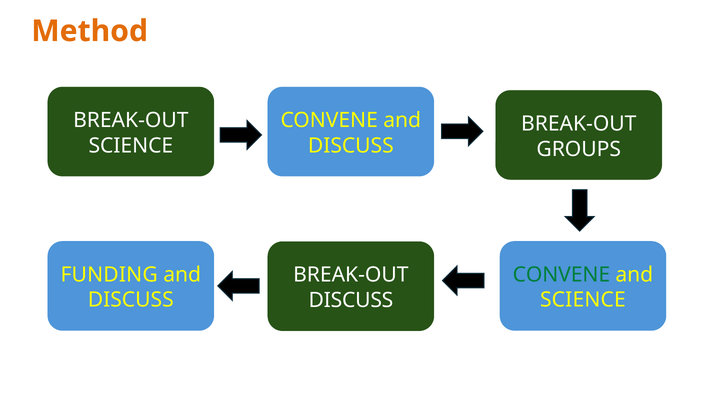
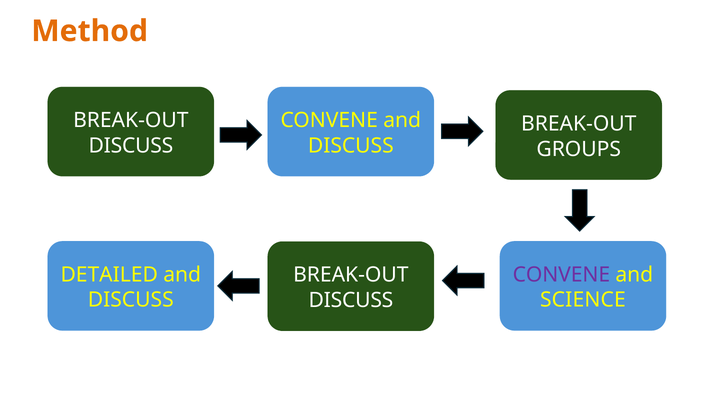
SCIENCE: SCIENCE -> DISCUSS (131, 146)
FUNDING: FUNDING -> DETAILED (109, 274)
CONVENE colour: green -> purple (561, 274)
